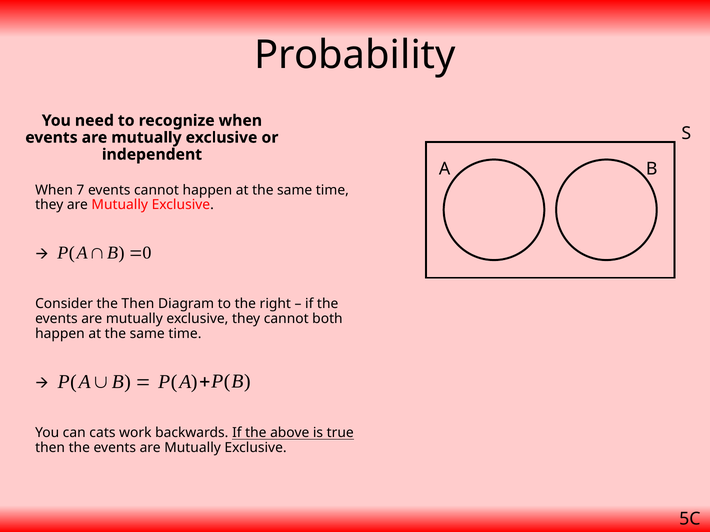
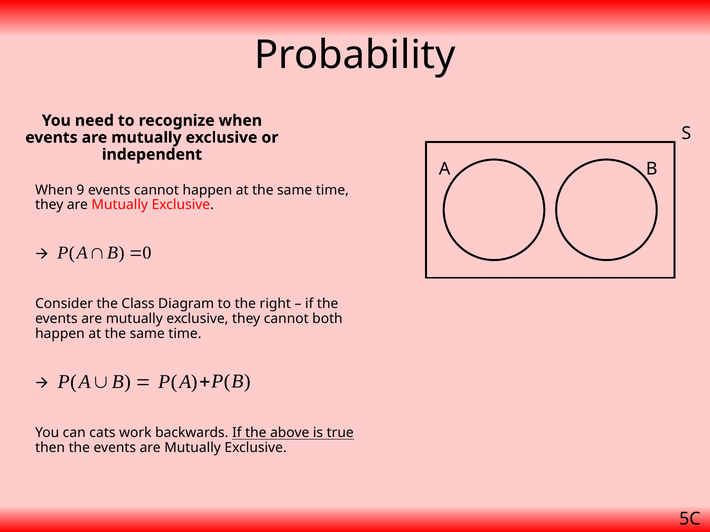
7: 7 -> 9 (80, 190)
the Then: Then -> Class (138, 304)
